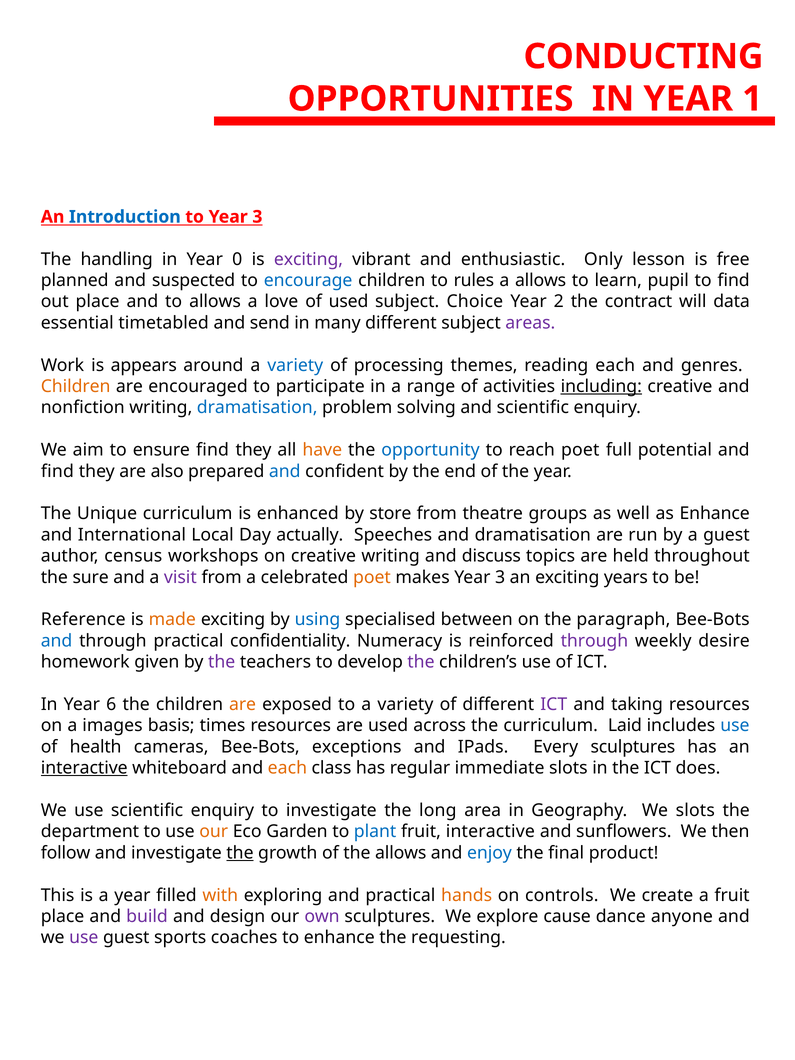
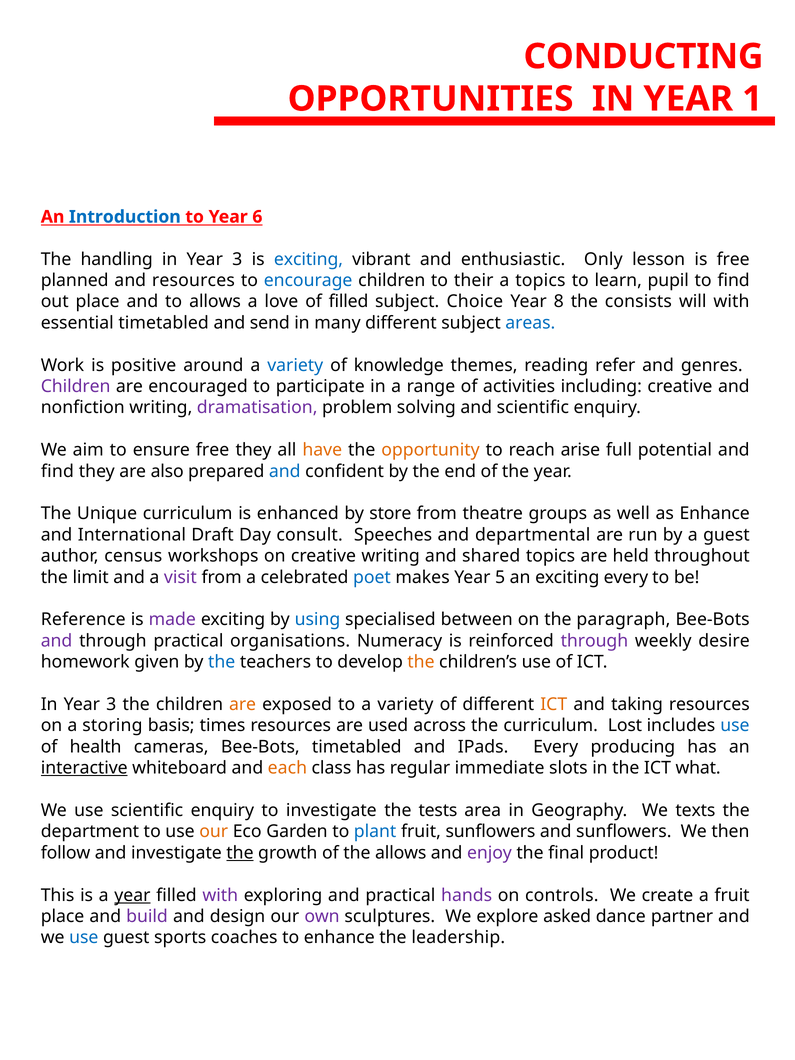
to Year 3: 3 -> 6 (257, 217)
0: 0 -> 3 (237, 259)
exciting colour: purple -> blue (308, 259)
and suspected: suspected -> resources (193, 280)
rules: rules -> their (474, 280)
a allows: allows -> topics (540, 280)
of used: used -> filled (349, 302)
2: 2 -> 8 (559, 302)
contract: contract -> consists (638, 302)
will data: data -> with (731, 302)
areas colour: purple -> blue (530, 323)
appears: appears -> positive (144, 365)
processing: processing -> knowledge (399, 365)
reading each: each -> refer (615, 365)
Children colour: orange -> purple (76, 386)
including underline: present -> none (601, 386)
dramatisation colour: blue -> purple (257, 408)
ensure find: find -> free (213, 450)
opportunity colour: blue -> orange (430, 450)
reach poet: poet -> arise (580, 450)
Local: Local -> Draft (212, 535)
actually: actually -> consult (310, 535)
and dramatisation: dramatisation -> departmental (533, 535)
discuss: discuss -> shared (491, 556)
sure: sure -> limit (91, 577)
poet colour: orange -> blue (372, 577)
makes Year 3: 3 -> 5 (500, 577)
exciting years: years -> every (626, 577)
made colour: orange -> purple (172, 620)
and colour: blue -> purple (57, 641)
confidentiality: confidentiality -> organisations (290, 641)
the colour: purple -> blue (222, 662)
the colour: purple -> orange (421, 662)
6: 6 -> 3 (111, 704)
ICT colour: purple -> orange (554, 704)
images: images -> storing (112, 726)
Laid: Laid -> Lost (625, 726)
Bee-Bots exceptions: exceptions -> timetabled (357, 747)
Every sculptures: sculptures -> producing (633, 747)
does: does -> what (698, 768)
long: long -> tests (438, 810)
We slots: slots -> texts (695, 810)
fruit interactive: interactive -> sunflowers (490, 832)
enjoy colour: blue -> purple (489, 853)
year underline: none -> present (132, 895)
with colour: orange -> purple (220, 895)
hands colour: orange -> purple (467, 895)
cause: cause -> asked (567, 916)
anyone: anyone -> partner (682, 916)
use colour: purple -> blue (84, 938)
requesting: requesting -> leadership (458, 938)
